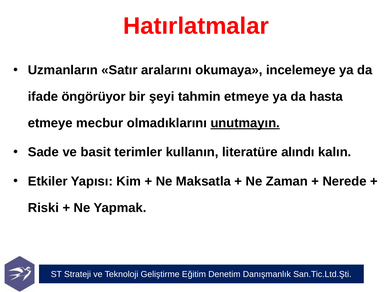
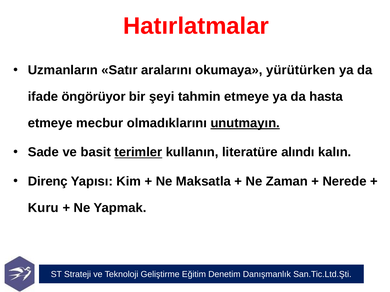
incelemeye: incelemeye -> yürütürken (301, 70)
terimler underline: none -> present (138, 152)
Etkiler: Etkiler -> Direnç (48, 182)
Riski: Riski -> Kuru (43, 208)
